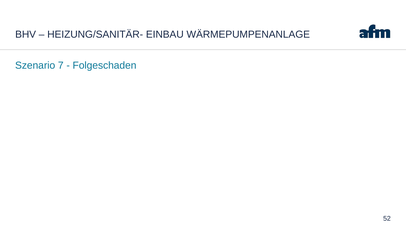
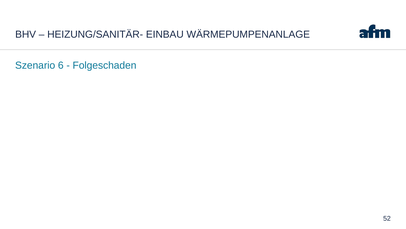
7: 7 -> 6 (61, 65)
